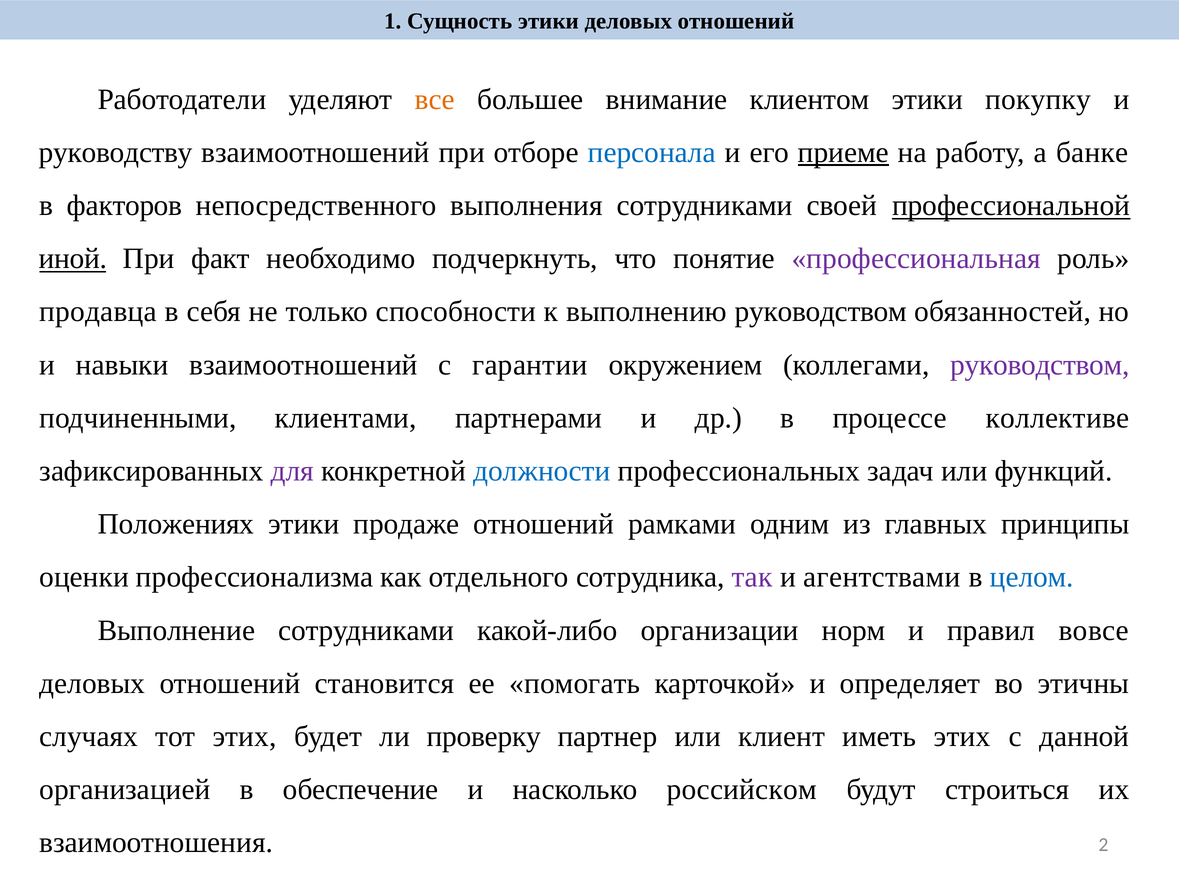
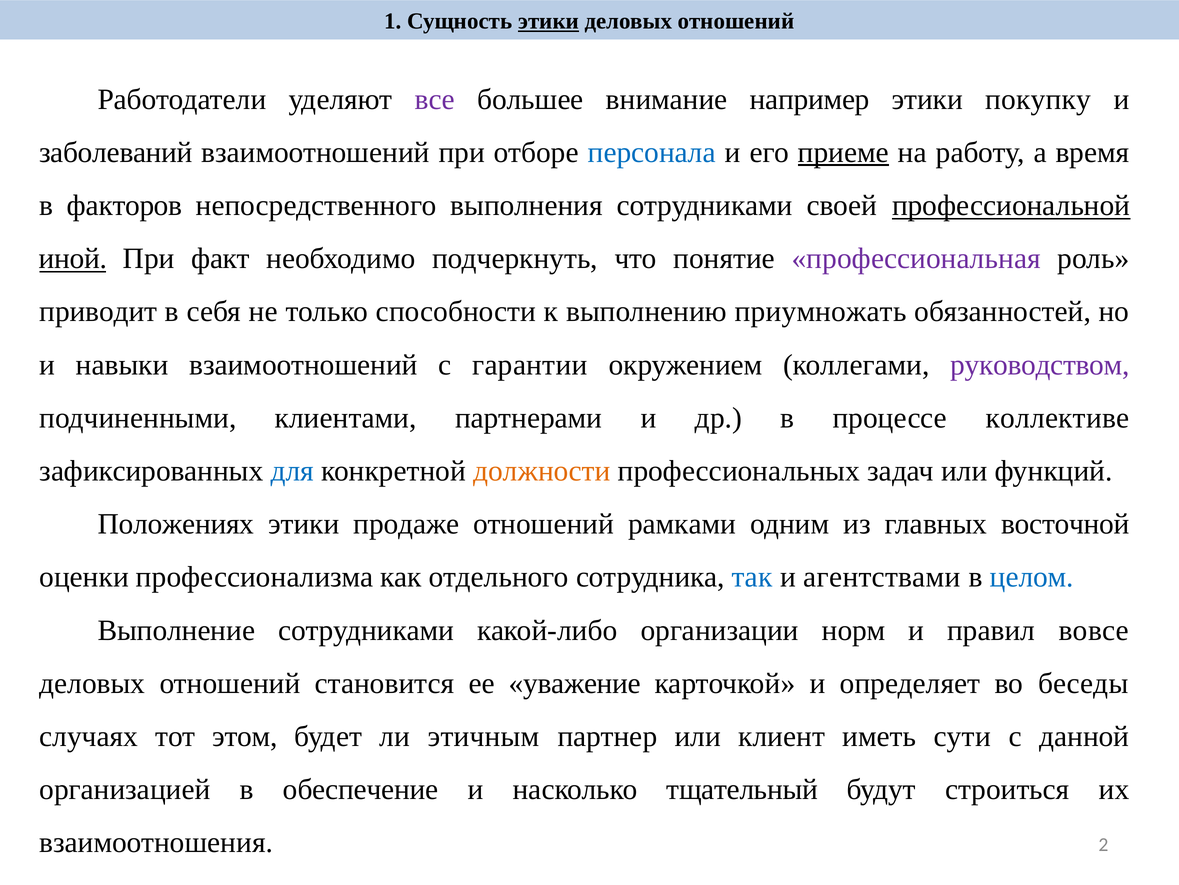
этики underline: none -> present (549, 21)
все colour: orange -> purple (435, 99)
клиентом: клиентом -> например (810, 99)
руководству: руководству -> заболеваний (116, 152)
банке: банке -> время (1092, 152)
продавца: продавца -> приводит (98, 311)
выполнению руководством: руководством -> приумножать (821, 311)
для colour: purple -> blue (292, 471)
должности colour: blue -> orange (542, 471)
принципы: принципы -> восточной (1065, 524)
так colour: purple -> blue (752, 577)
помогать: помогать -> уважение (575, 683)
этичны: этичны -> беседы (1083, 683)
тот этих: этих -> этом (245, 736)
проверку: проверку -> этичным (484, 736)
иметь этих: этих -> сути (962, 736)
российском: российском -> тщательный (742, 789)
